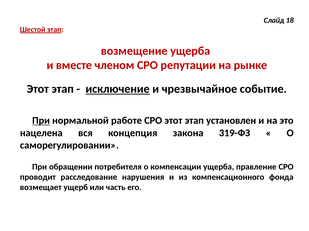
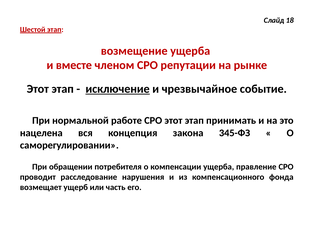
При underline: present -> none (41, 121)
установлен: установлен -> принимать (231, 121)
319-ФЗ: 319-ФЗ -> 345-ФЗ (235, 133)
